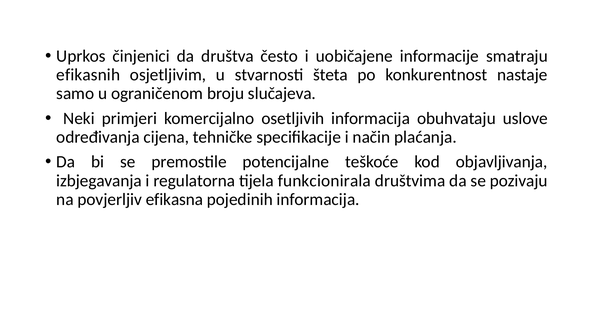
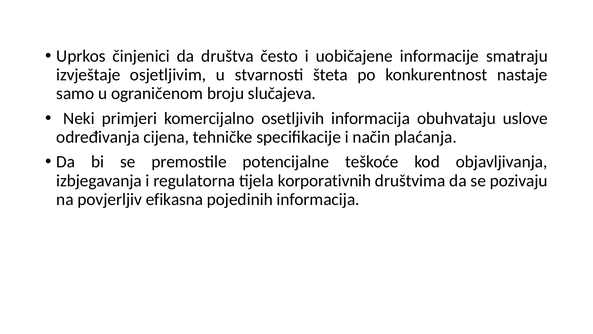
efikasnih: efikasnih -> izvještaje (88, 75)
funkcionirala: funkcionirala -> korporativnih (324, 180)
